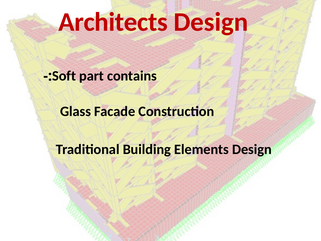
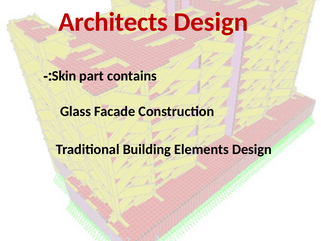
Soft: Soft -> Skin (64, 76)
